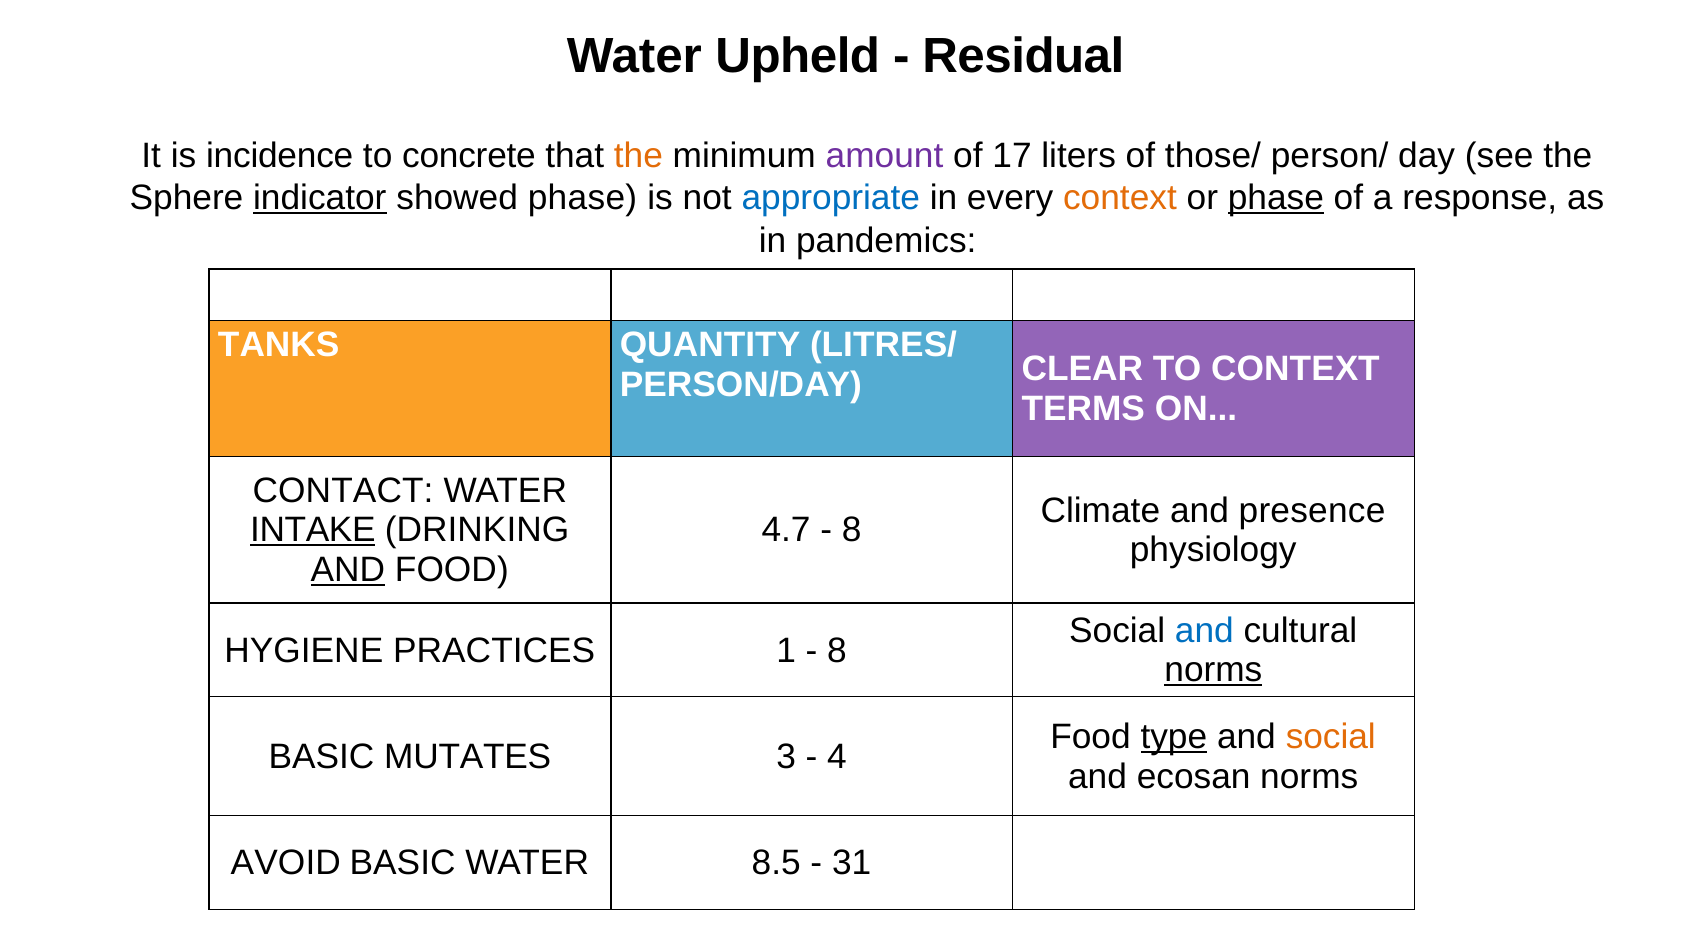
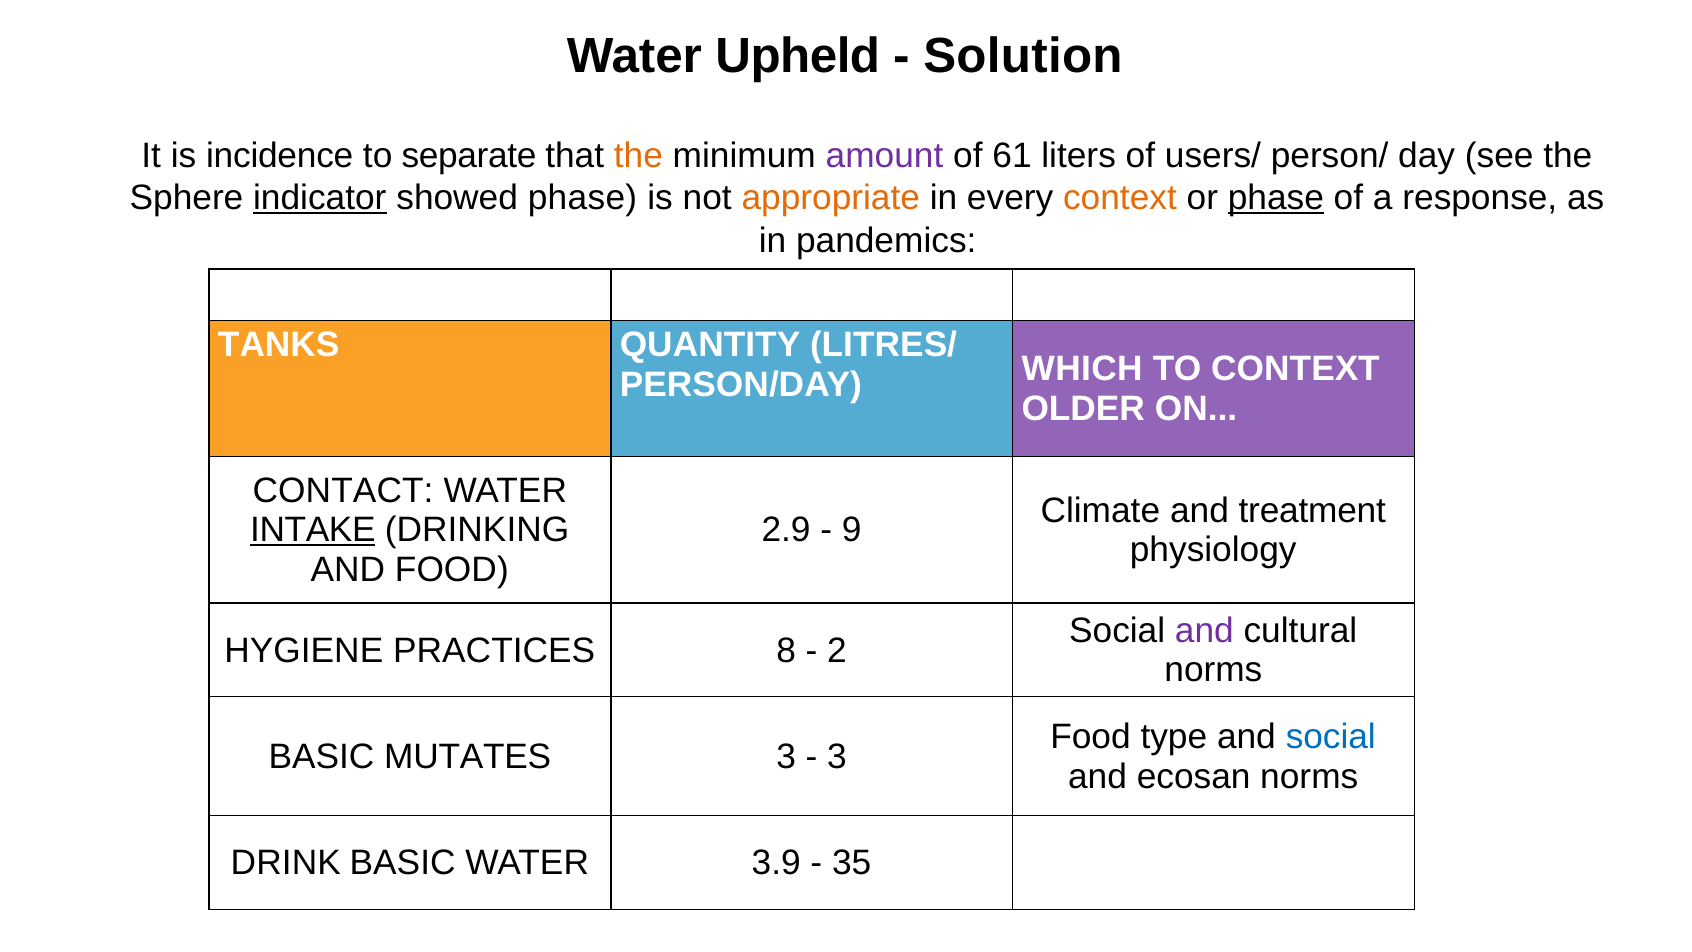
Residual: Residual -> Solution (1023, 56)
concrete: concrete -> separate (469, 156)
17: 17 -> 61 (1012, 156)
those/: those/ -> users/ (1213, 156)
appropriate colour: blue -> orange (831, 198)
CLEAR: CLEAR -> WHICH (1082, 369)
TERMS: TERMS -> OLDER (1083, 409)
presence: presence -> treatment (1312, 510)
4.7: 4.7 -> 2.9 (786, 530)
8: 8 -> 9 (852, 530)
AND underline: present -> none (348, 569)
and colour: blue -> purple (1204, 630)
1: 1 -> 8 (786, 650)
8: 8 -> 2 (837, 650)
norms underline: present -> none (1213, 670)
type underline: present -> none (1174, 737)
social colour: orange -> blue (1331, 737)
4: 4 -> 3 (837, 756)
AVOID: AVOID -> DRINK (286, 863)
8.5: 8.5 -> 3.9 (776, 863)
31: 31 -> 35 (852, 863)
